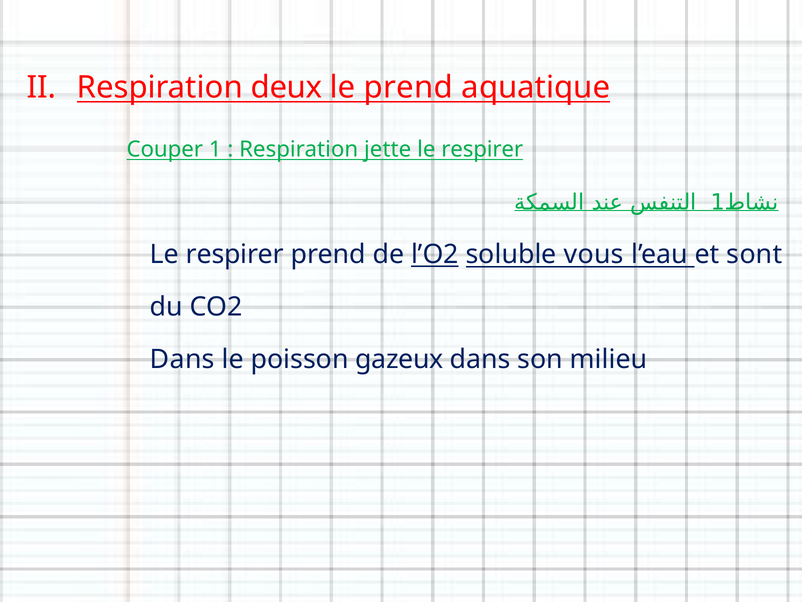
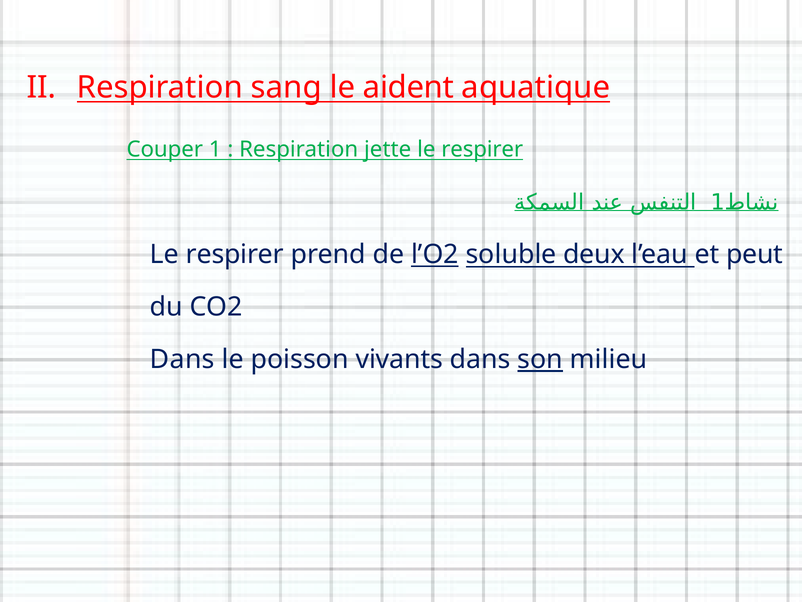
deux: deux -> sang (286, 87)
le prend: prend -> aident (409, 87)
vous: vous -> deux (594, 254)
sont: sont -> peut (755, 254)
gazeux: gazeux -> vivants (399, 359)
son underline: none -> present (540, 359)
